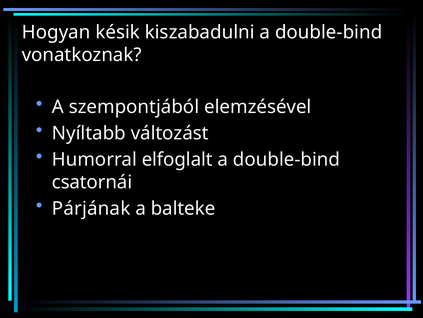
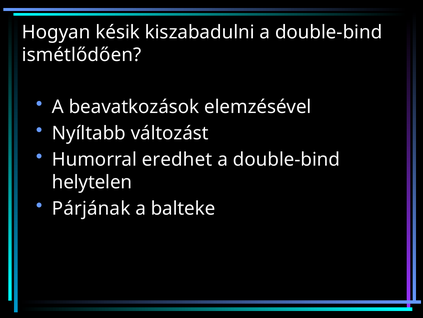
vonatkoznak: vonatkoznak -> ismétlődően (82, 55)
szempontjából: szempontjából -> beavatkozások (134, 107)
elfoglalt: elfoglalt -> eredhet (177, 159)
csatornái: csatornái -> helytelen (92, 182)
